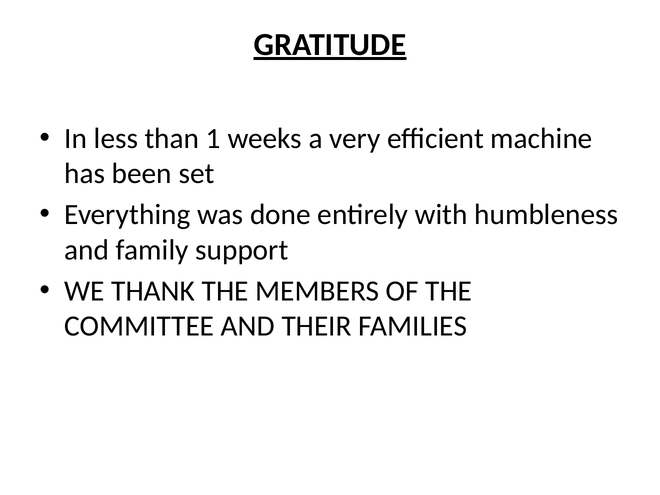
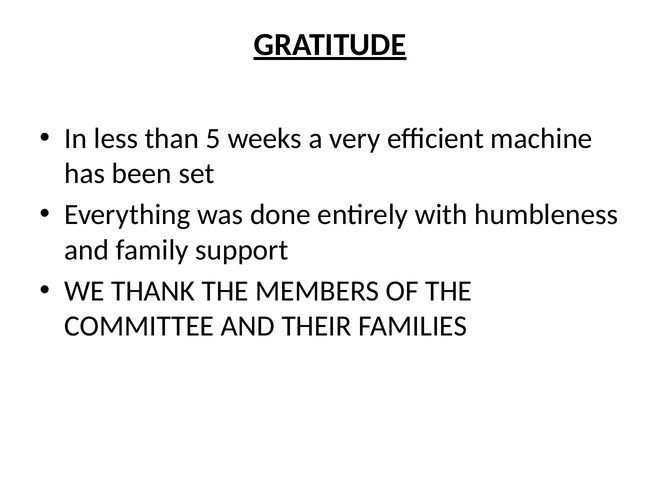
1: 1 -> 5 (213, 138)
